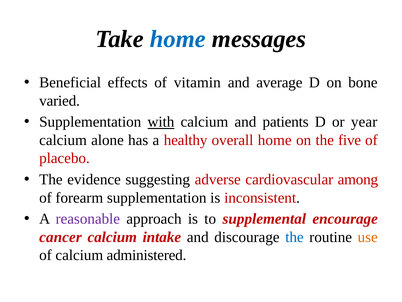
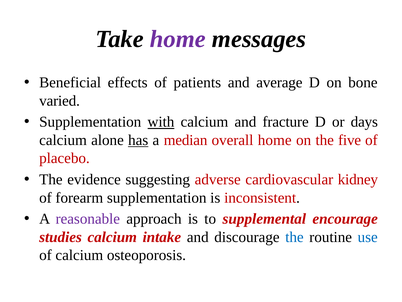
home colour: blue -> purple (178, 39)
vitamin: vitamin -> patients (197, 82)
patients: patients -> fracture (286, 122)
year: year -> days (364, 122)
has underline: none -> present (138, 140)
healthy: healthy -> median (186, 140)
among: among -> kidney (358, 179)
cancer: cancer -> studies (61, 237)
use colour: orange -> blue (368, 237)
administered: administered -> osteoporosis (146, 255)
